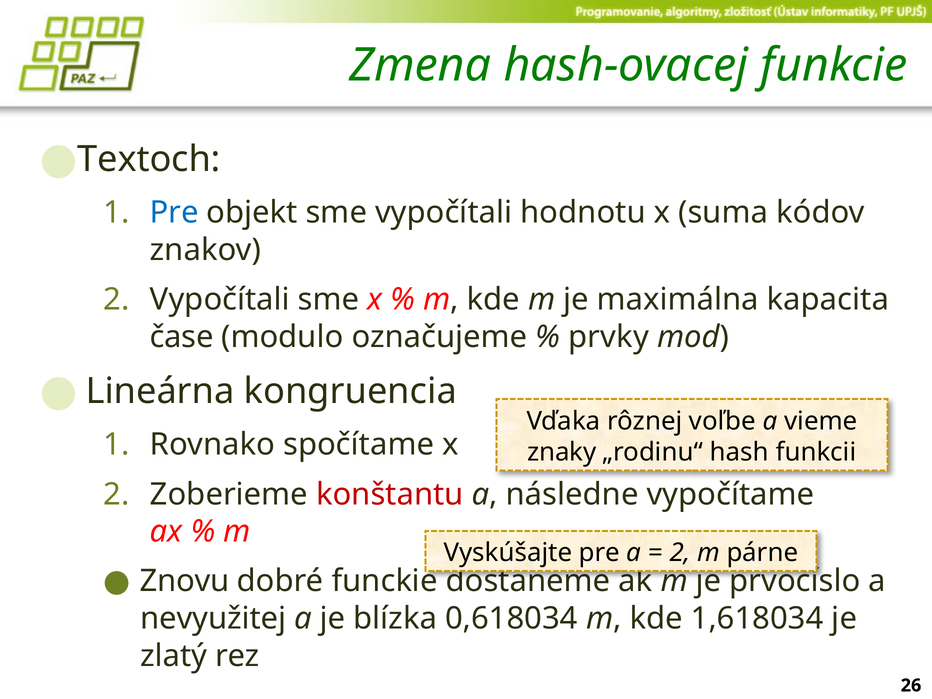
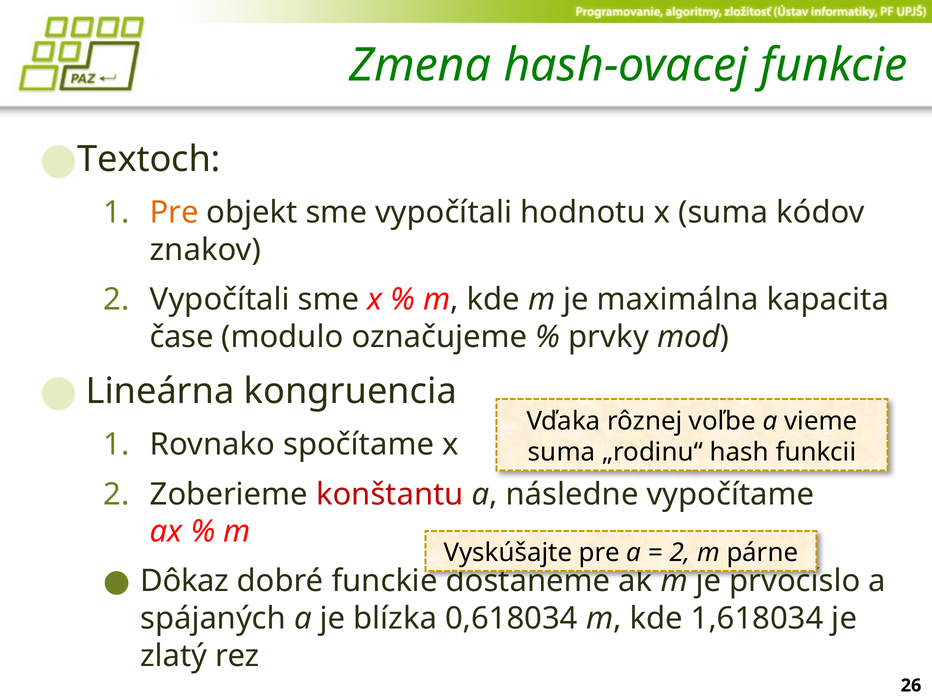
Pre colour: blue -> orange (174, 213)
znaky: znaky -> suma (562, 452)
Znovu: Znovu -> Dôkaz (185, 581)
nevyužitej: nevyužitej -> spájaných (213, 619)
